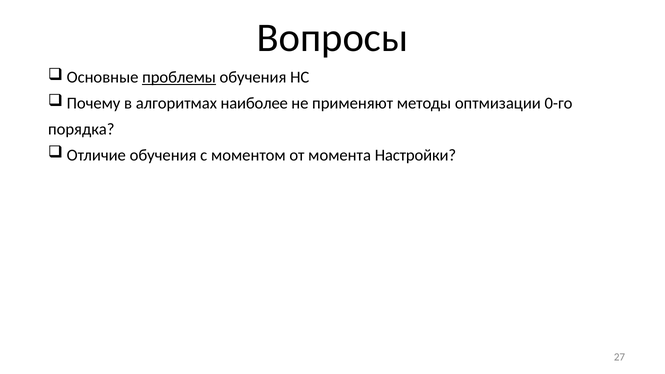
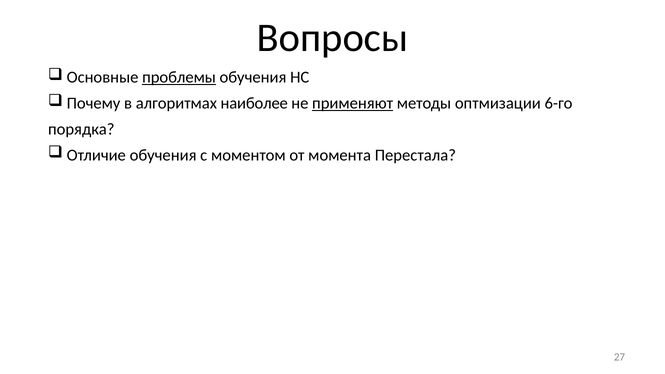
применяют underline: none -> present (353, 103)
0-го: 0-го -> 6-го (559, 103)
Настройки: Настройки -> Перестала (415, 155)
